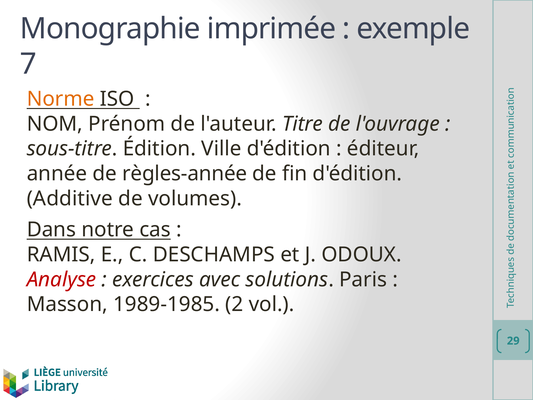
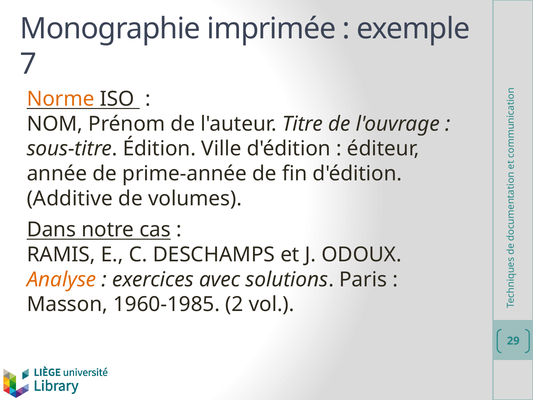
règles-année: règles-année -> prime-année (185, 174)
Analyse colour: red -> orange (61, 279)
1989-1985: 1989-1985 -> 1960-1985 (167, 304)
